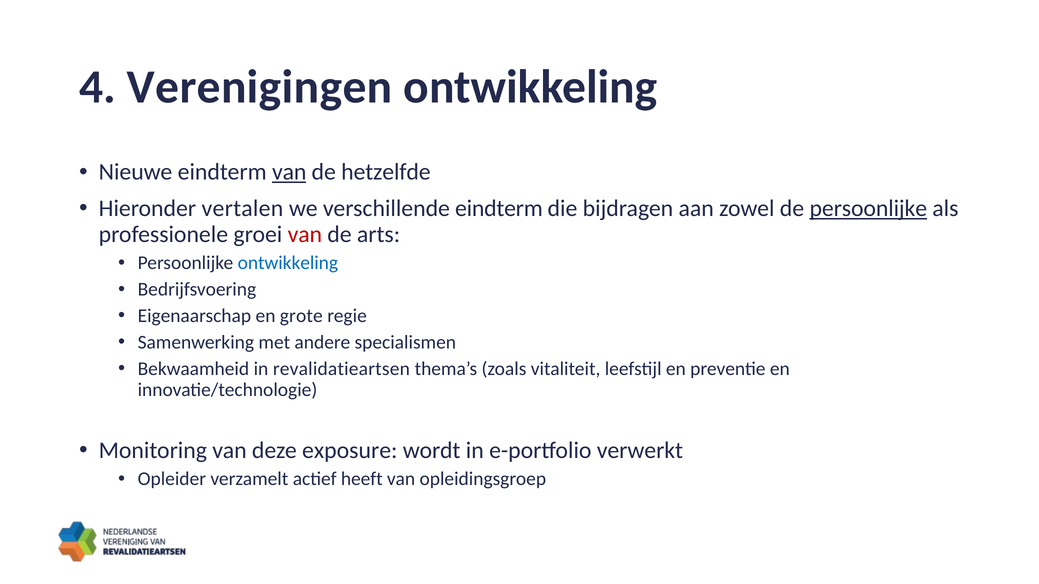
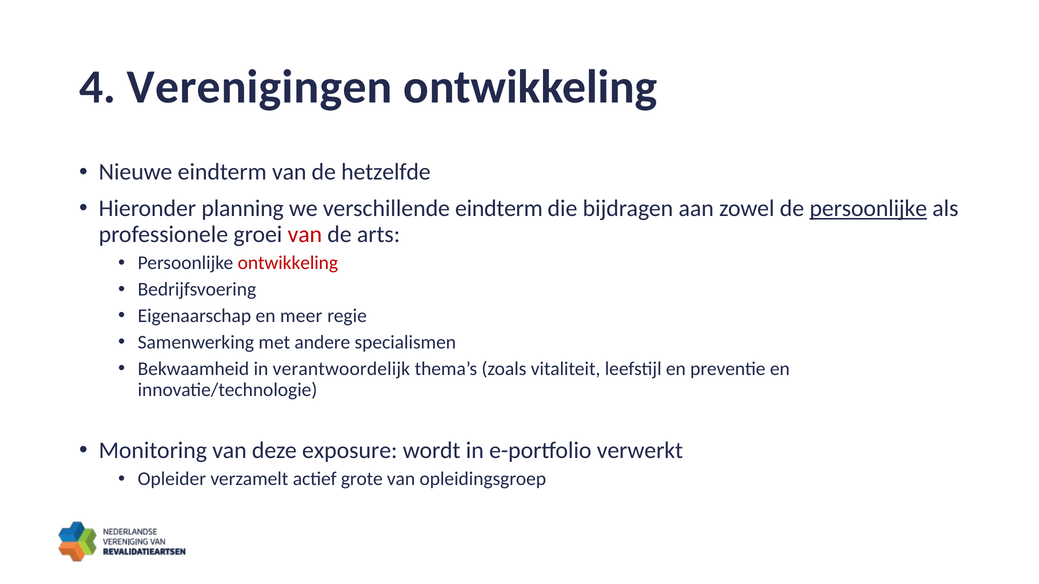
van underline: present -> none (289, 172)
vertalen: vertalen -> planning (243, 209)
ontwikkeling colour: blue -> red (288, 263)
grote: grote -> meer (301, 316)
revalidatieartsen: revalidatieartsen -> verantwoordelijk (341, 369)
heeft: heeft -> grote (362, 479)
